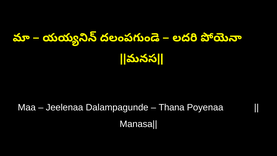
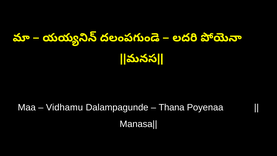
Jeelenaa: Jeelenaa -> Vidhamu (64, 107)
